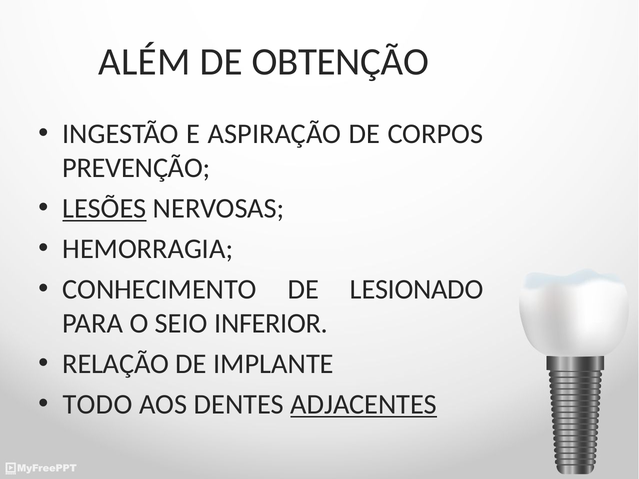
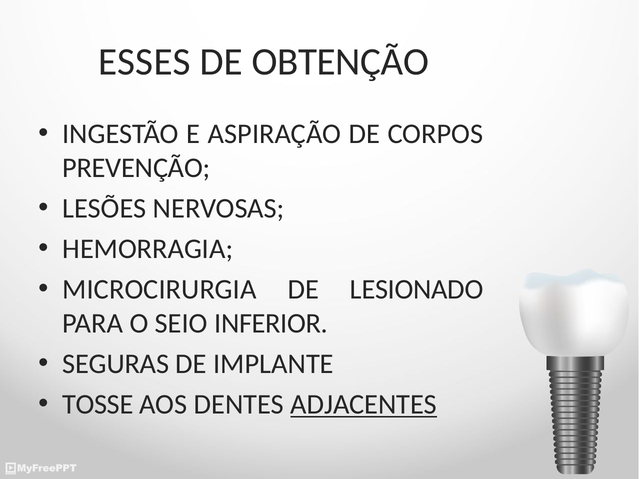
ALÉM: ALÉM -> ESSES (144, 62)
LESÕES underline: present -> none (104, 209)
CONHECIMENTO: CONHECIMENTO -> MICROCIRURGIA (159, 290)
RELAÇÃO: RELAÇÃO -> SEGURAS (116, 364)
TODO: TODO -> TOSSE (98, 405)
